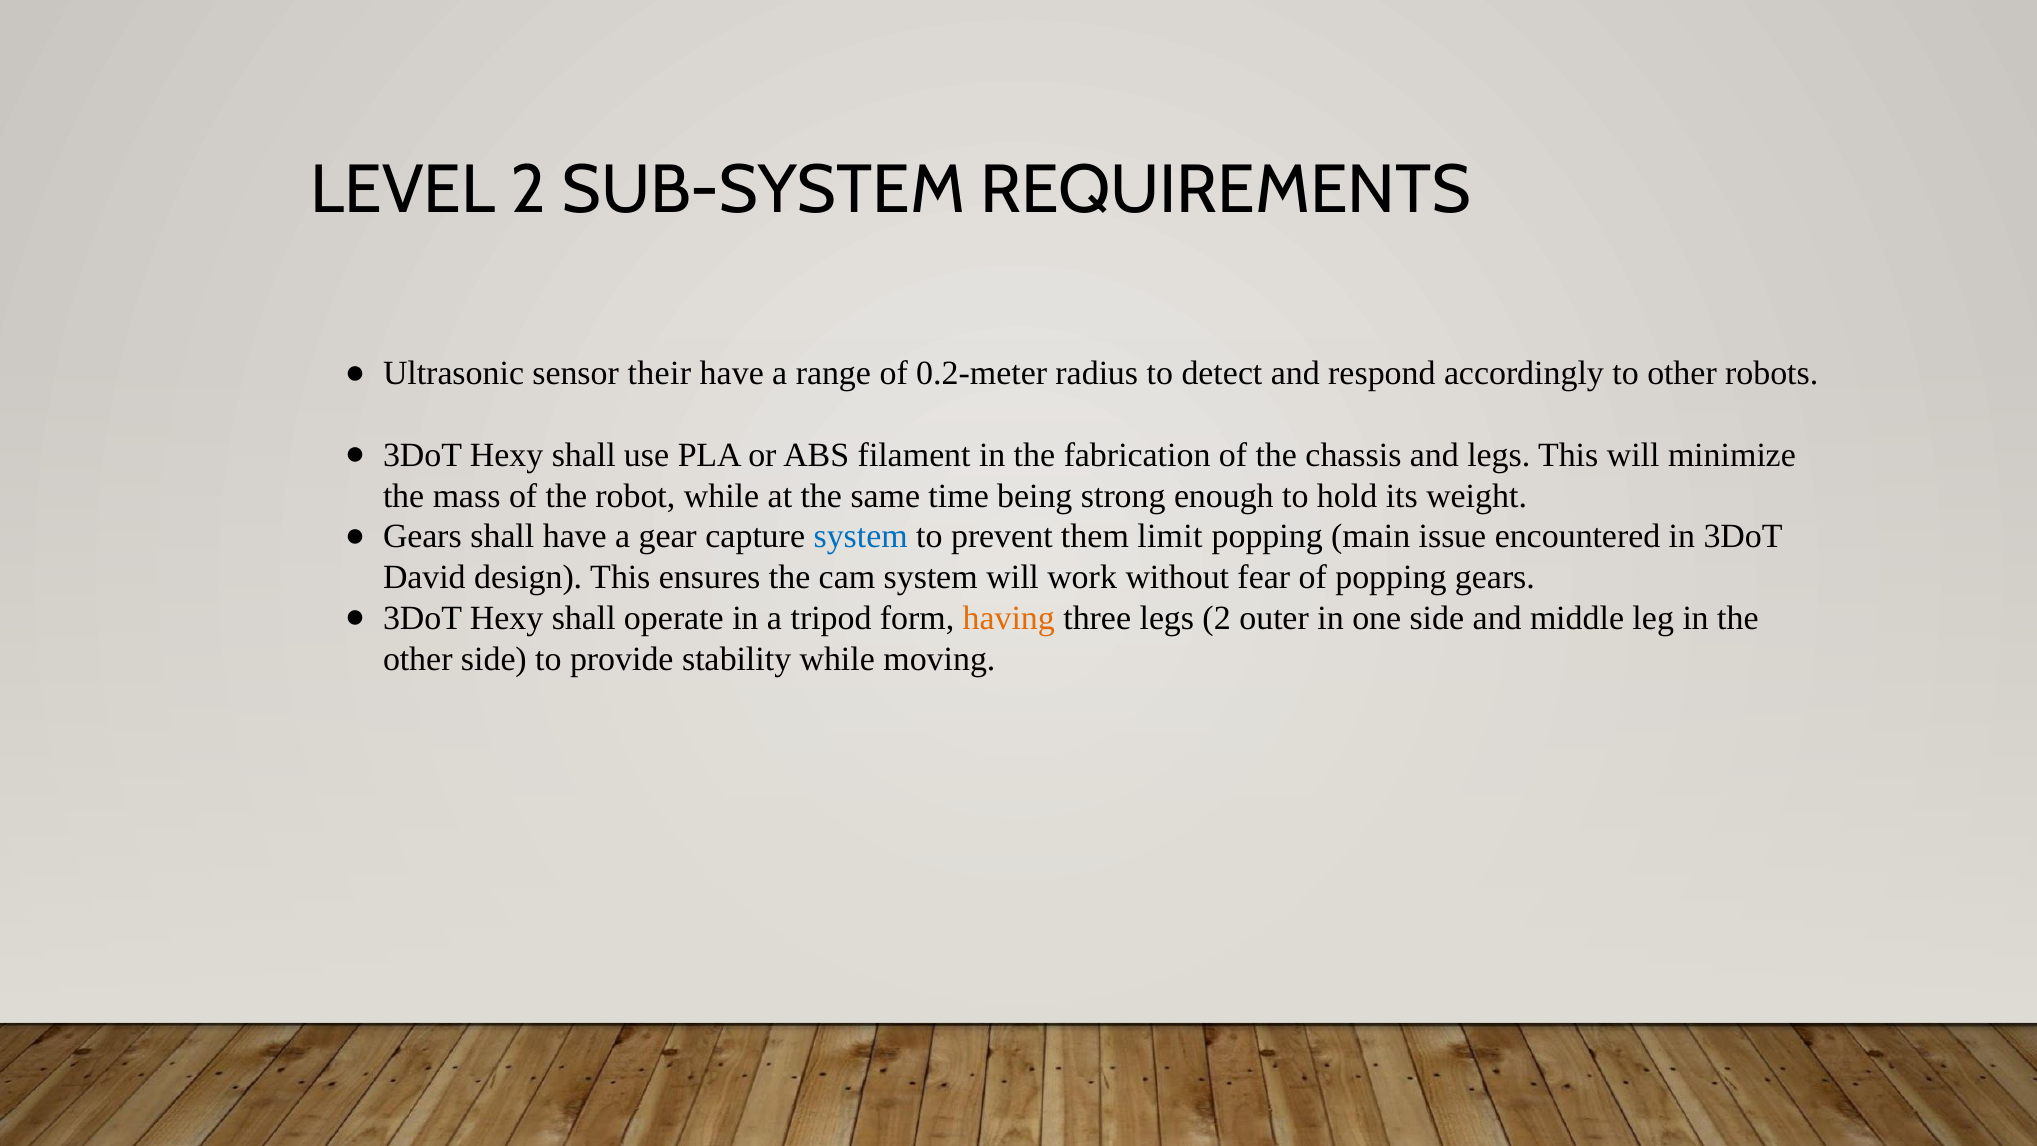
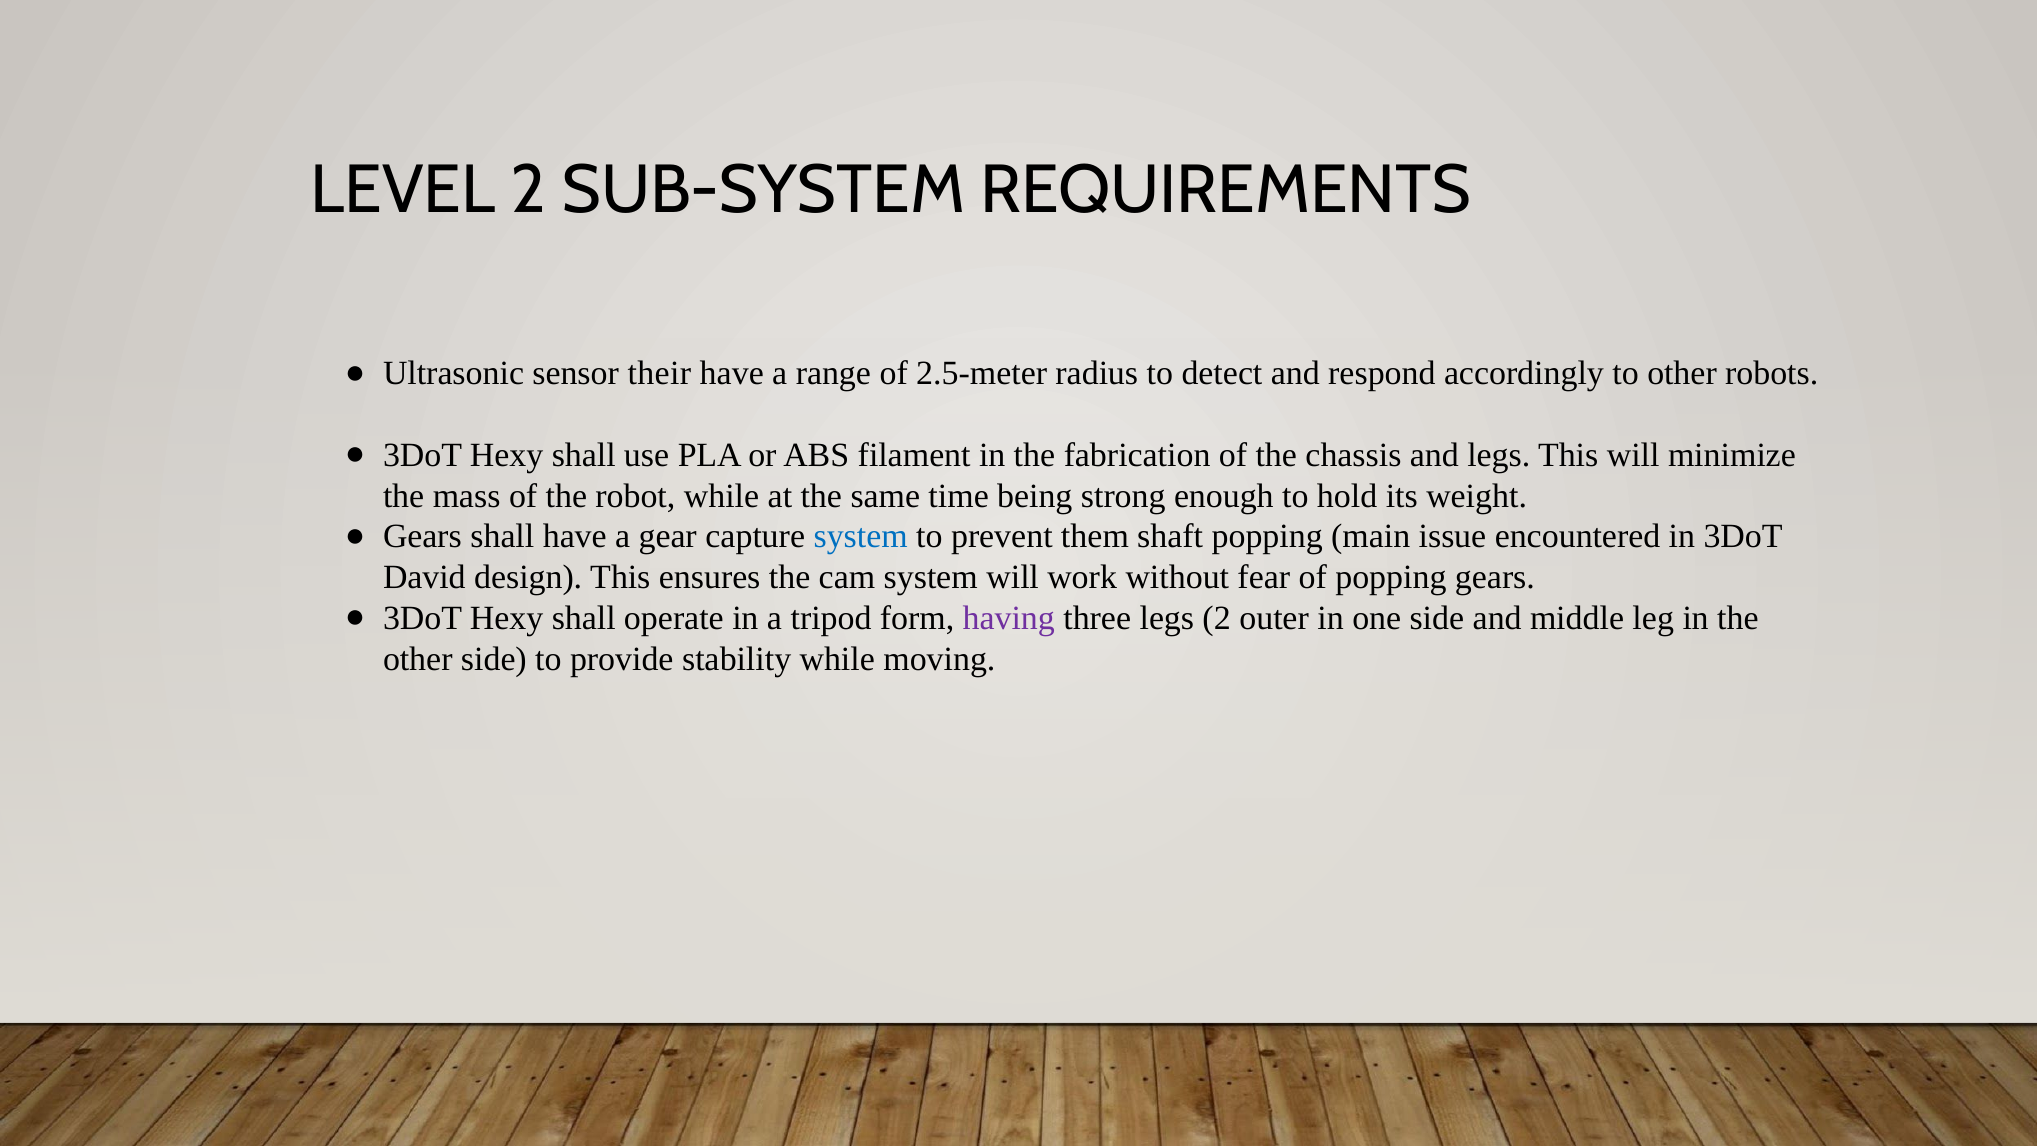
0.2-meter: 0.2-meter -> 2.5-meter (982, 374)
limit: limit -> shaft (1170, 537)
having colour: orange -> purple (1009, 618)
